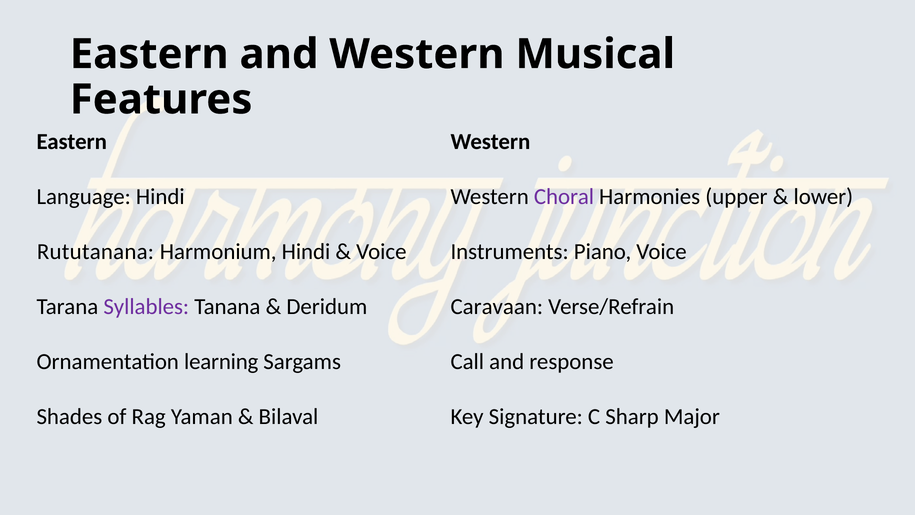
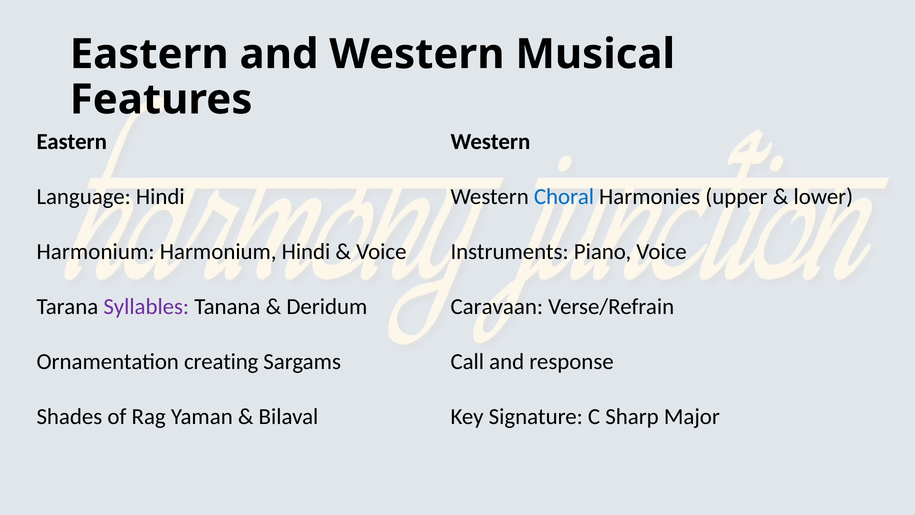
Choral colour: purple -> blue (564, 197)
Rututanana: Rututanana -> Harmonium (96, 252)
learning: learning -> creating (221, 361)
